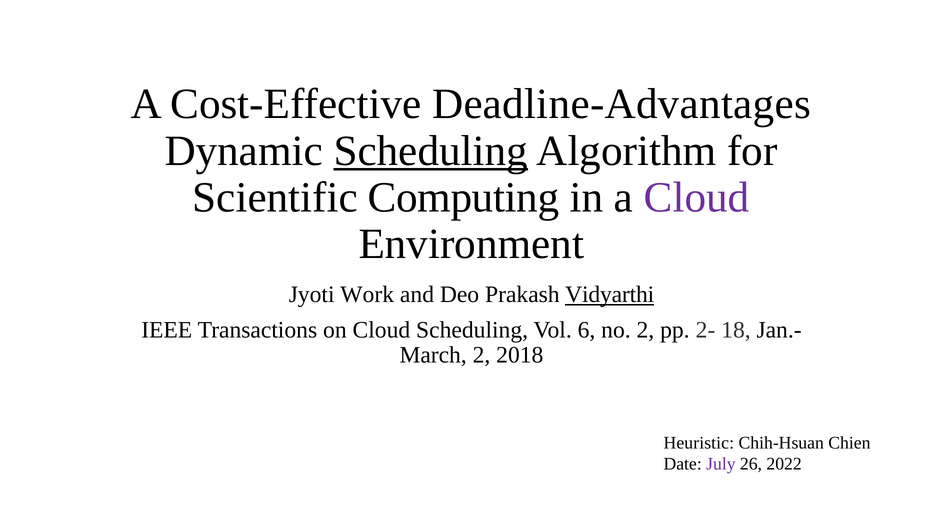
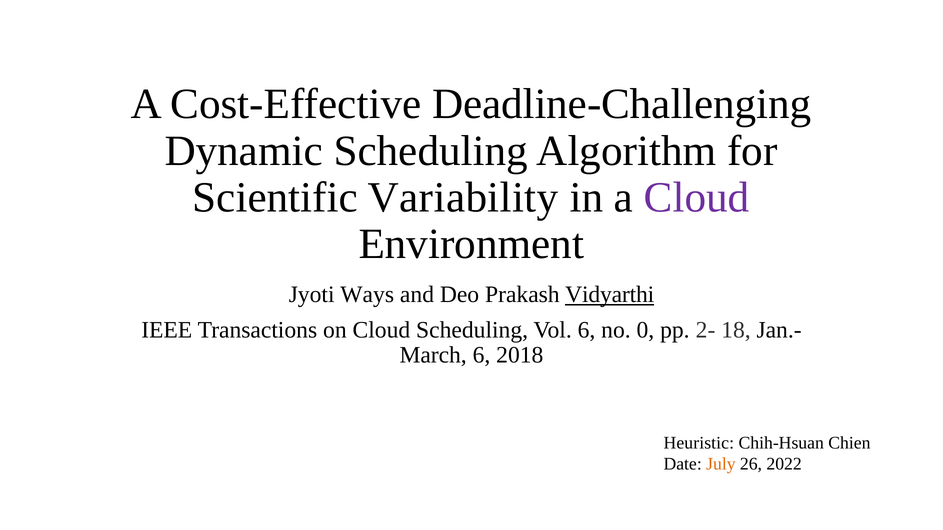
Deadline-Advantages: Deadline-Advantages -> Deadline-Challenging (622, 104)
Scheduling underline: present -> none (431, 151)
Computing: Computing -> Variability (463, 198)
Work: Work -> Ways (367, 295)
no 2: 2 -> 0 (645, 330)
March 2: 2 -> 6 (481, 355)
July colour: purple -> orange (721, 464)
